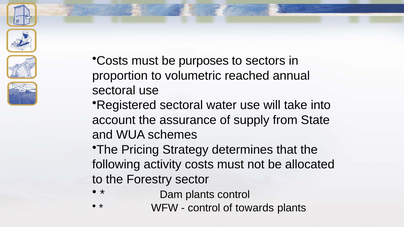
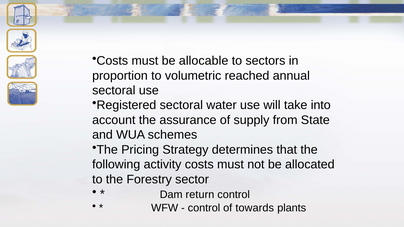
purposes: purposes -> allocable (204, 61)
Dam plants: plants -> return (200, 195)
